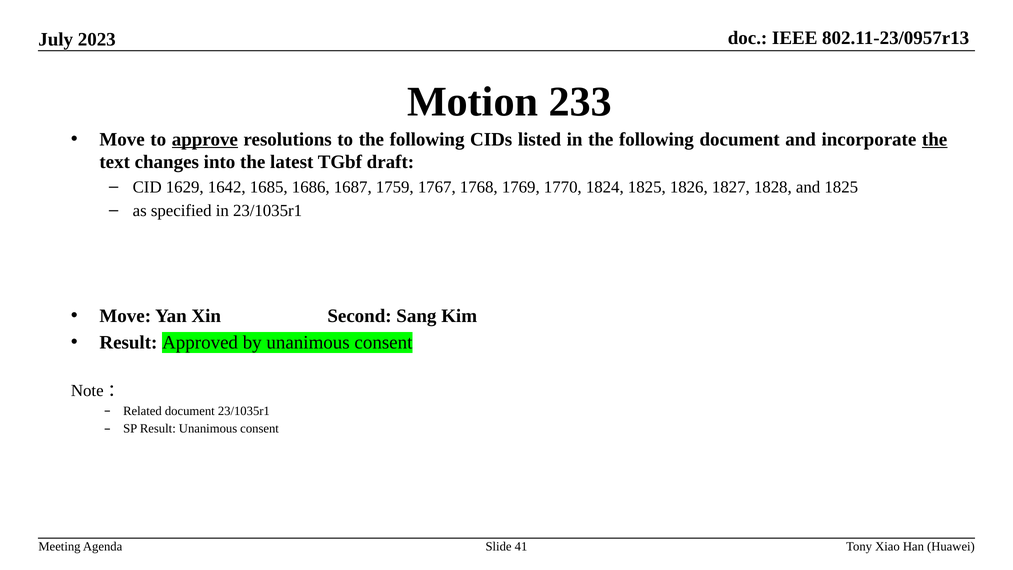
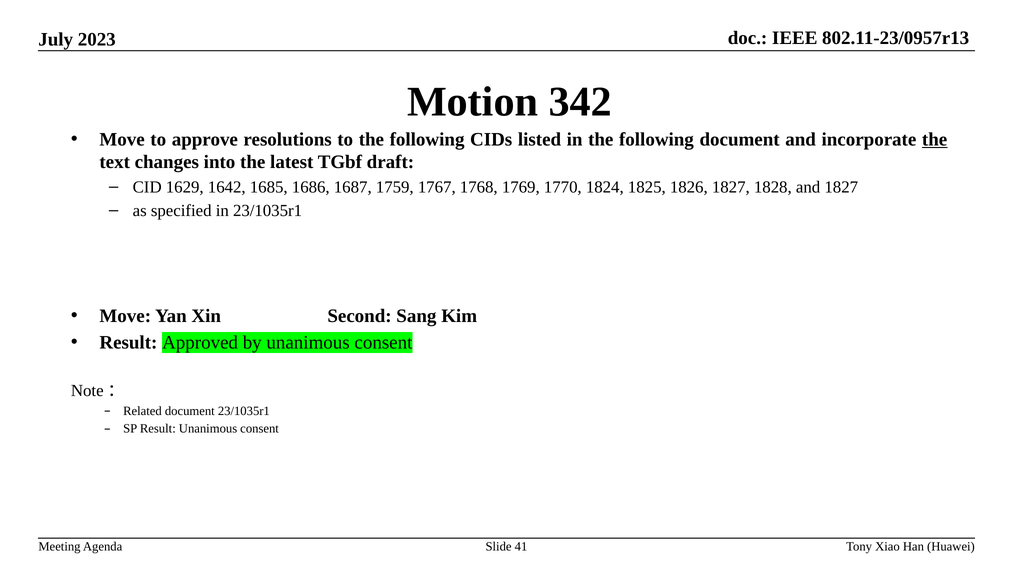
233: 233 -> 342 (580, 102)
approve underline: present -> none (205, 139)
and 1825: 1825 -> 1827 (841, 187)
